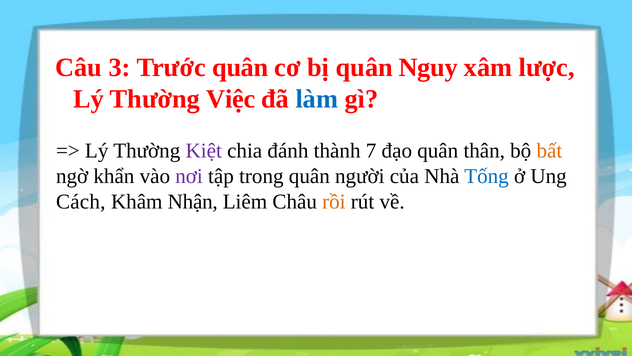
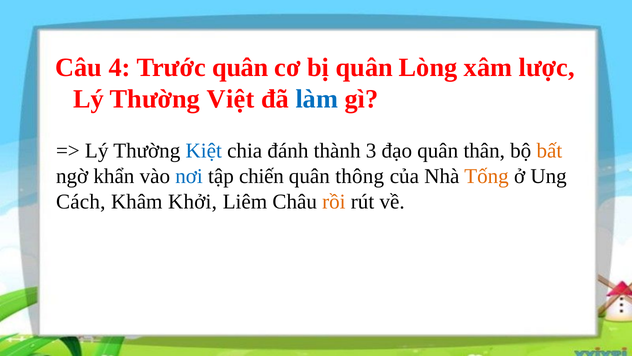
3: 3 -> 4 (120, 67)
Nguy: Nguy -> Lòng (428, 67)
Việc: Việc -> Việt (231, 99)
Kiệt colour: purple -> blue (204, 151)
7: 7 -> 3 (371, 151)
nơi colour: purple -> blue (189, 176)
trong: trong -> chiến (261, 176)
người: người -> thông (360, 176)
Tống colour: blue -> orange (487, 176)
Nhận: Nhận -> Khởi (193, 201)
